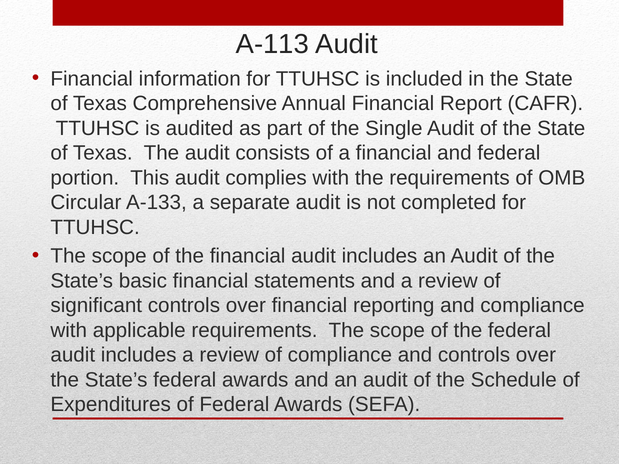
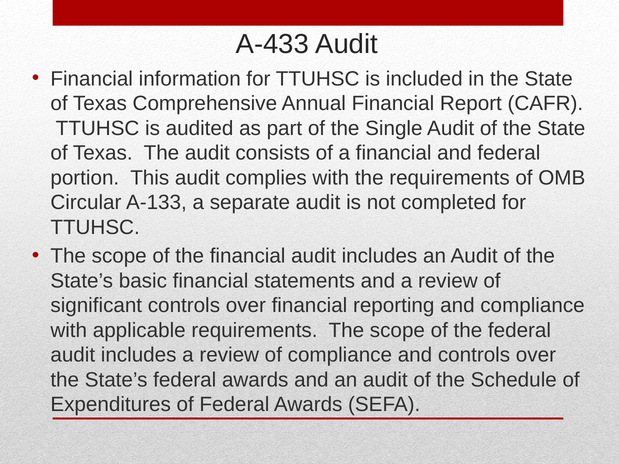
A-113: A-113 -> A-433 (272, 44)
